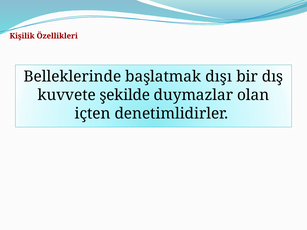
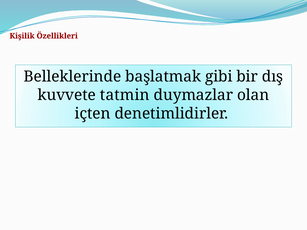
dışı: dışı -> gibi (219, 77)
şekilde: şekilde -> tatmin (125, 95)
